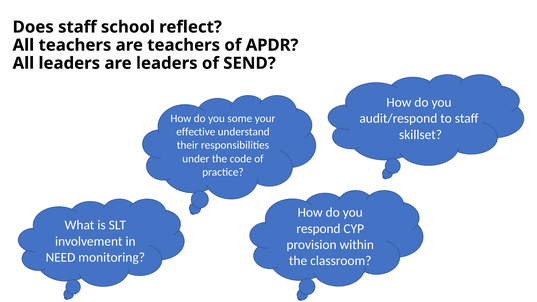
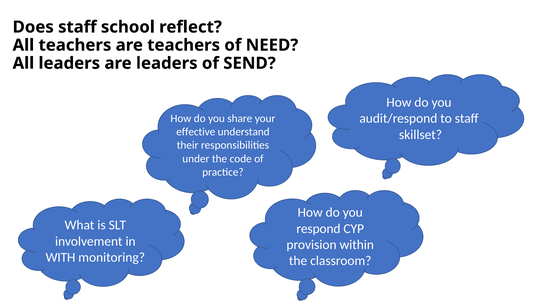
APDR: APDR -> NEED (272, 45)
some: some -> share (240, 118)
NEED: NEED -> WITH (61, 257)
